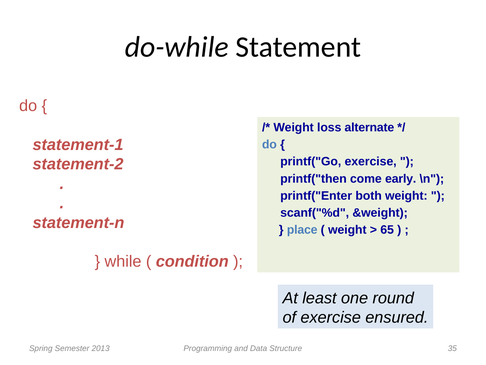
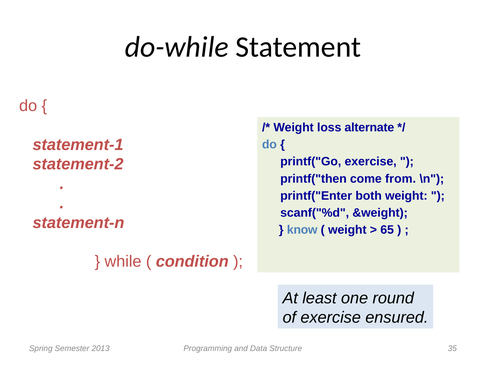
early: early -> from (401, 178)
place: place -> know (302, 229)
